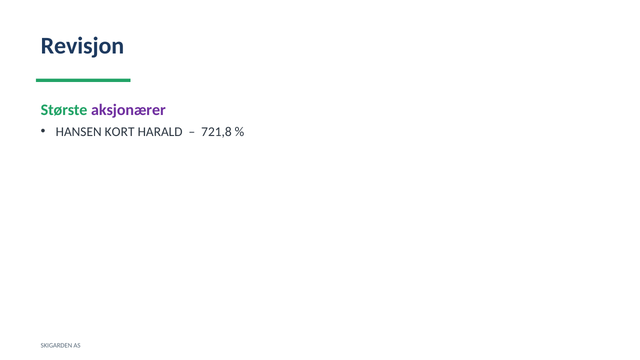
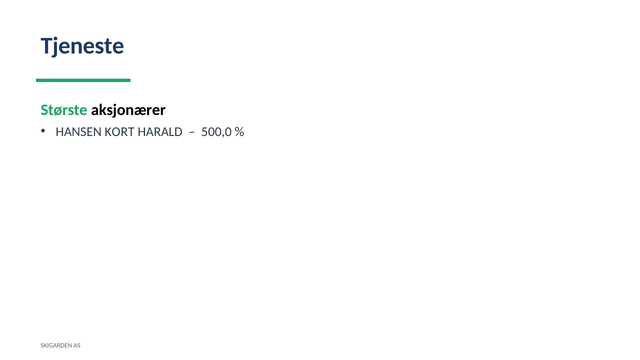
Revisjon: Revisjon -> Tjeneste (82, 46)
aksjonærer colour: purple -> black (128, 110)
721,8: 721,8 -> 500,0 (216, 132)
